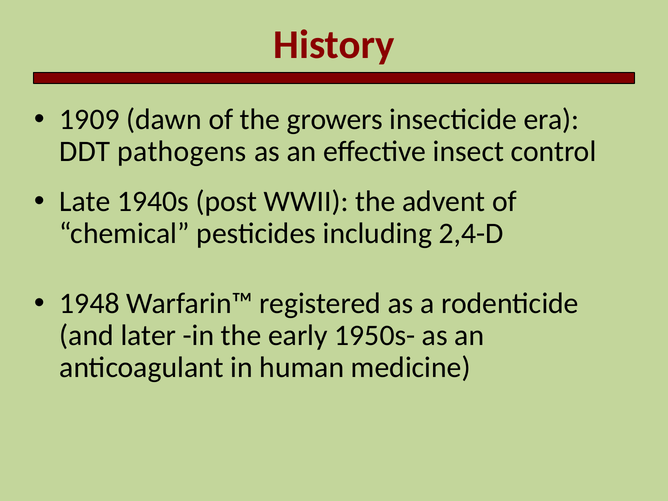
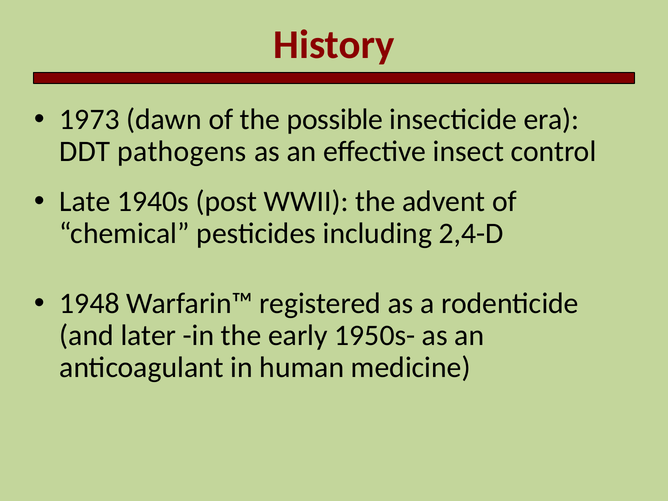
1909: 1909 -> 1973 (90, 119)
growers: growers -> possible (335, 119)
